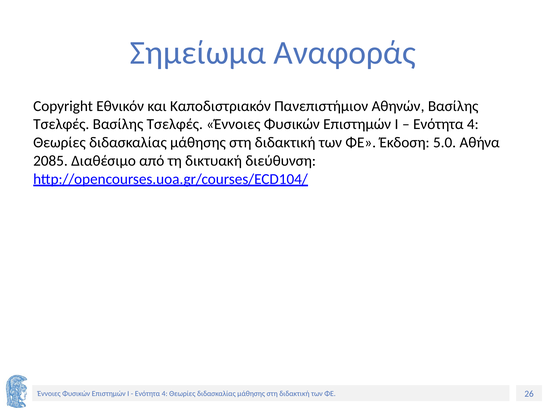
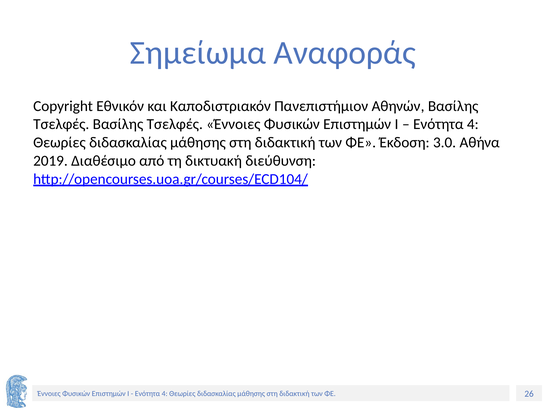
5.0: 5.0 -> 3.0 (445, 142)
2085: 2085 -> 2019 (50, 161)
